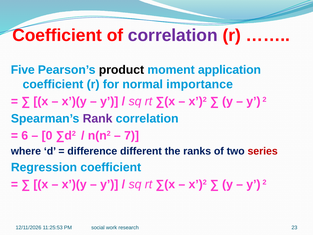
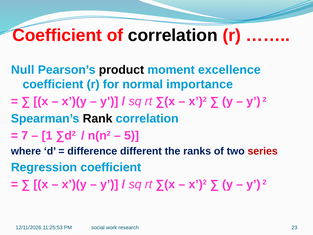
correlation colour: purple -> black (173, 35)
Five: Five -> Null (23, 70)
application: application -> excellence (229, 70)
Rank colour: purple -> black (98, 118)
6: 6 -> 7 (25, 135)
0: 0 -> 1 (47, 135)
7: 7 -> 5 (132, 135)
